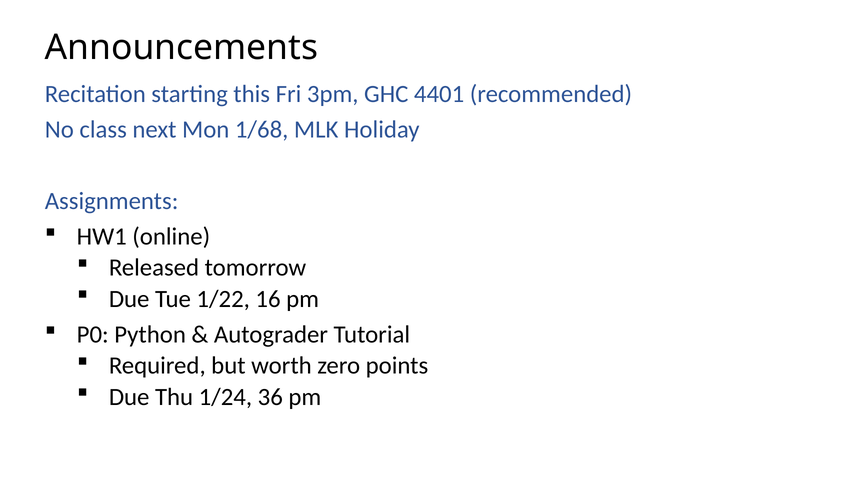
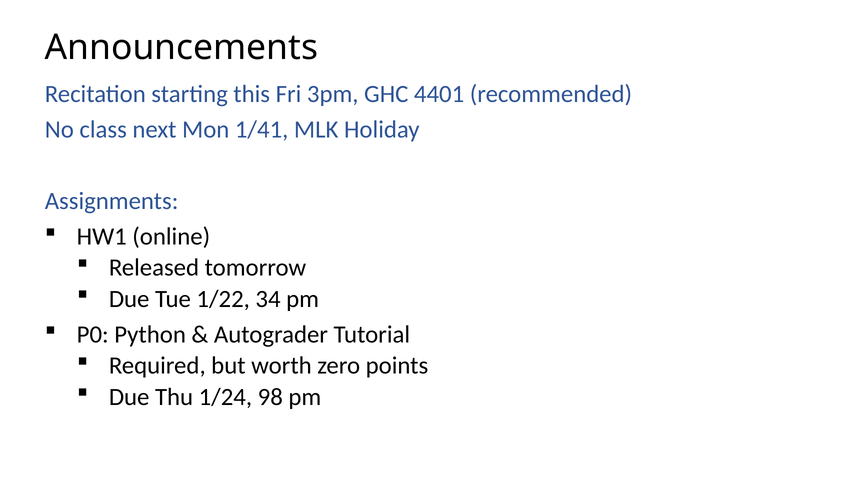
1/68: 1/68 -> 1/41 (262, 130)
16: 16 -> 34 (268, 299)
36: 36 -> 98 (270, 397)
